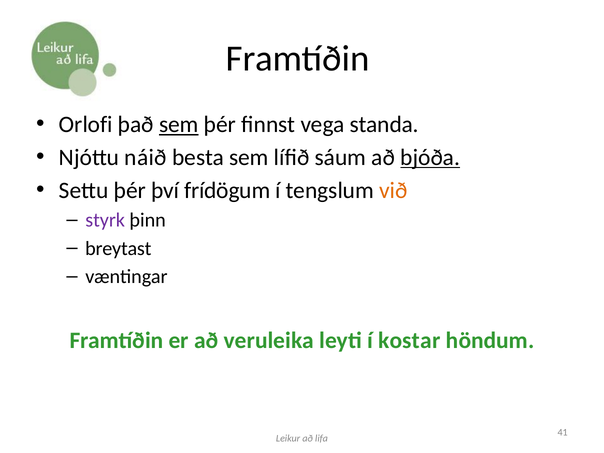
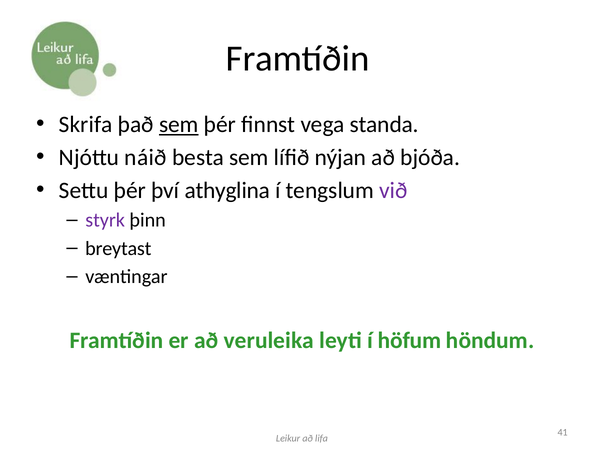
Orlofi: Orlofi -> Skrifa (86, 124)
sáum: sáum -> nýjan (340, 157)
bjóða underline: present -> none (430, 157)
frídögum: frídögum -> athyglina (227, 190)
við colour: orange -> purple (393, 190)
kostar: kostar -> höfum (410, 341)
